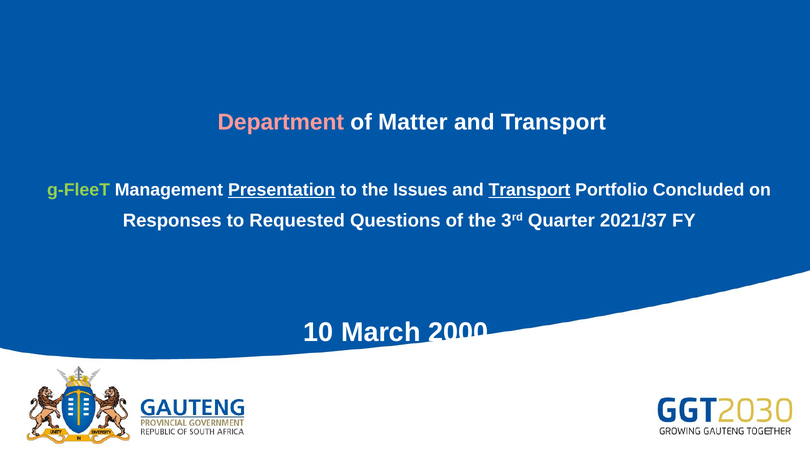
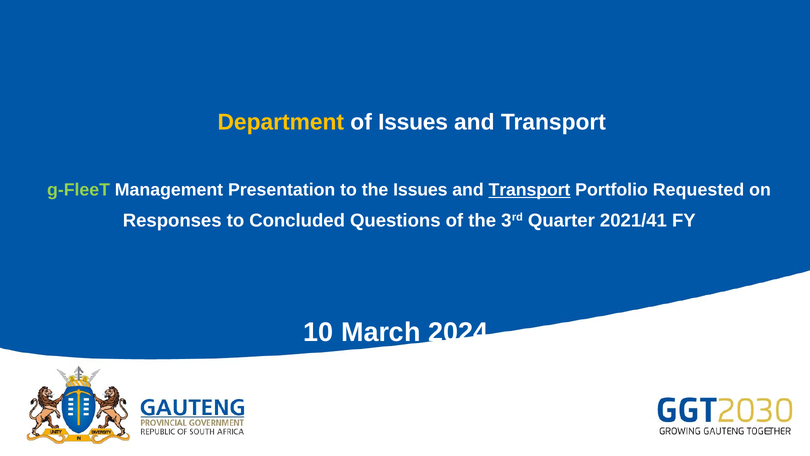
Department colour: pink -> yellow (281, 122)
of Matter: Matter -> Issues (413, 122)
Presentation underline: present -> none (282, 190)
Concluded: Concluded -> Requested (699, 190)
Requested: Requested -> Concluded (297, 220)
2021/37: 2021/37 -> 2021/41 (633, 220)
2000: 2000 -> 2024 (458, 332)
